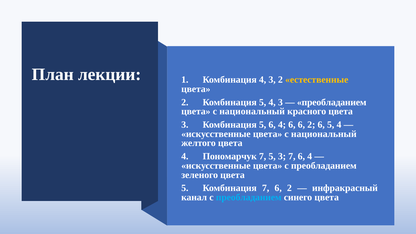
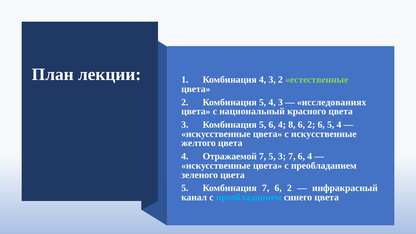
естественные colour: yellow -> light green (317, 80)
преобладанием: преобладанием -> исследованиях (332, 102)
4 6: 6 -> 8 (292, 125)
искусственные цвета с национальный: национальный -> искусственные (324, 134)
Пономарчук: Пономарчук -> Отражаемой (230, 156)
